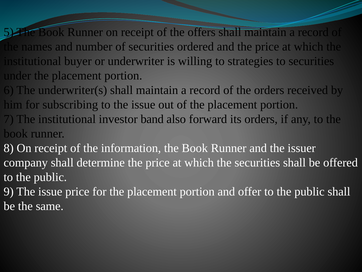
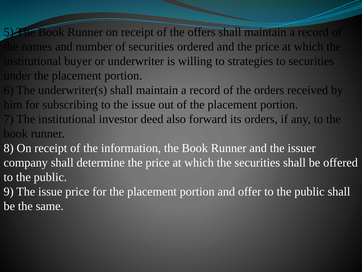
band: band -> deed (152, 119)
